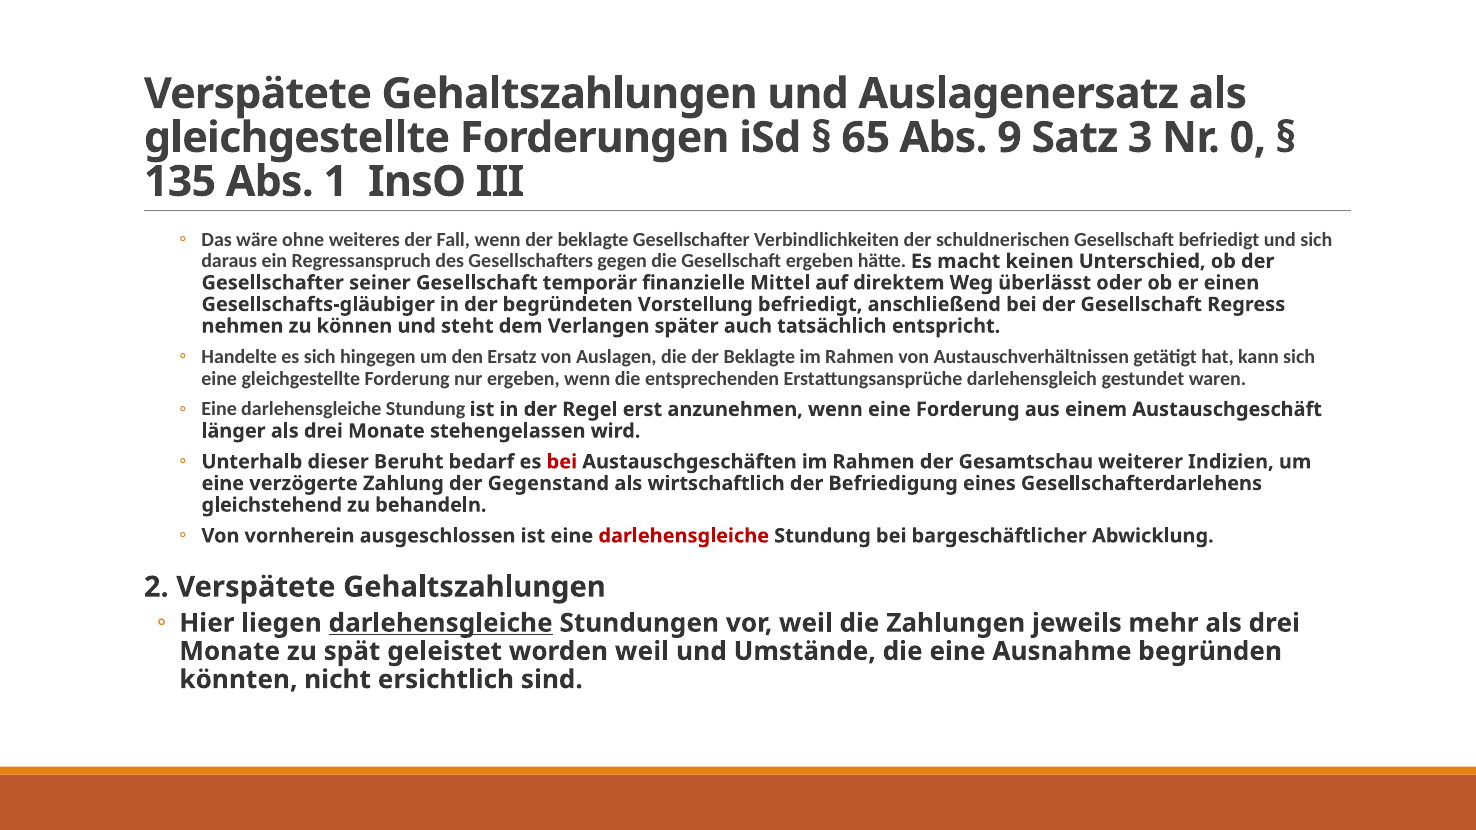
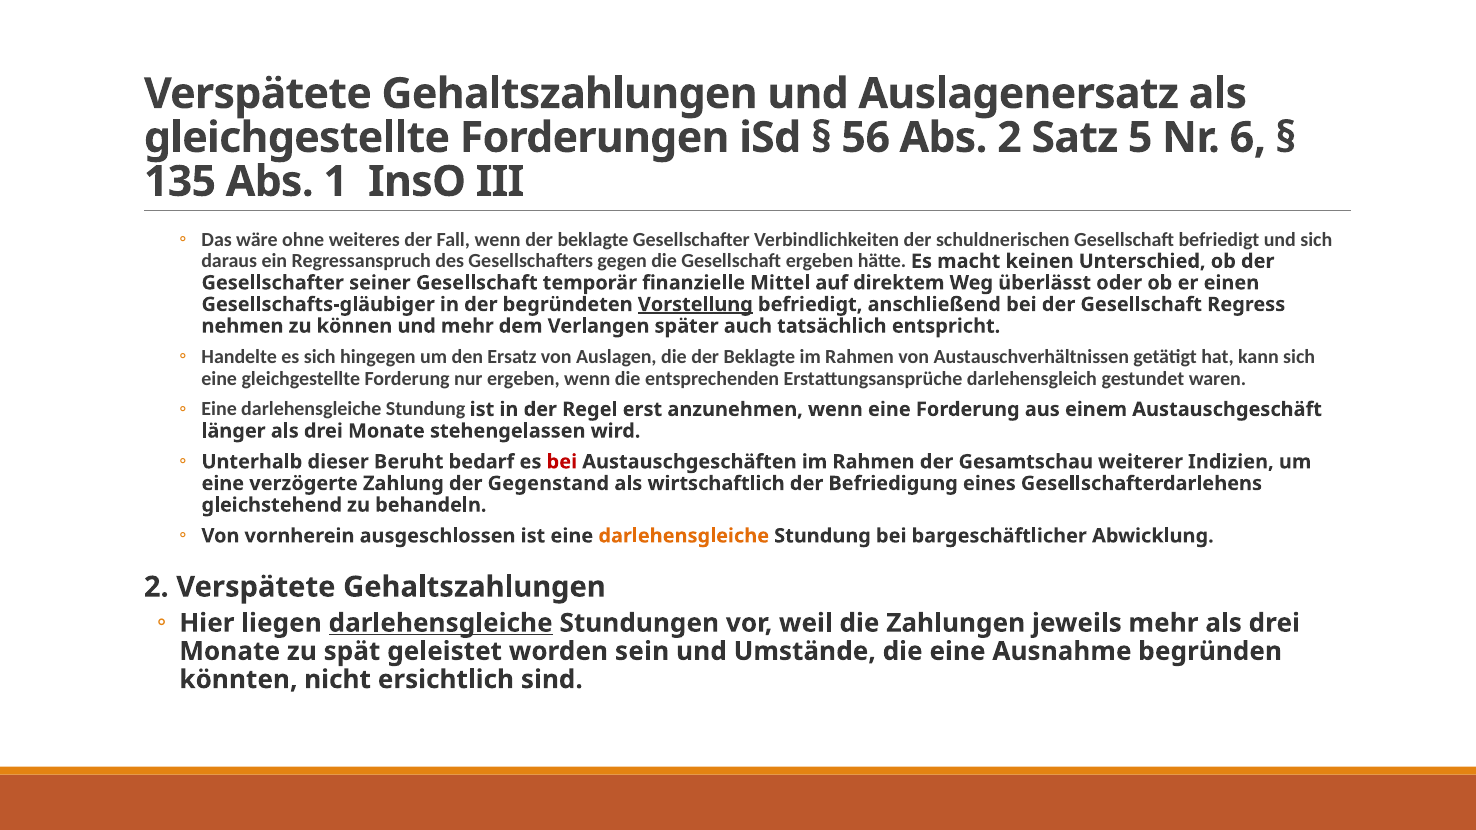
65: 65 -> 56 (866, 138)
Abs 9: 9 -> 2 (1009, 138)
3: 3 -> 5 (1140, 138)
0: 0 -> 6 (1248, 138)
Vorstellung underline: none -> present (695, 305)
und steht: steht -> mehr (467, 326)
darlehensgleiche colour: red -> orange (684, 536)
worden weil: weil -> sein (642, 651)
